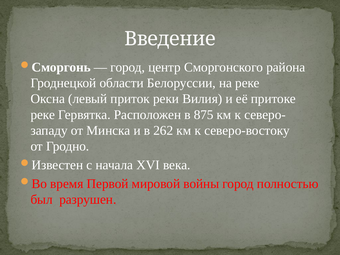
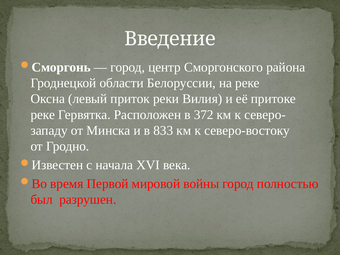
875: 875 -> 372 (204, 115)
262: 262 -> 833 (163, 131)
